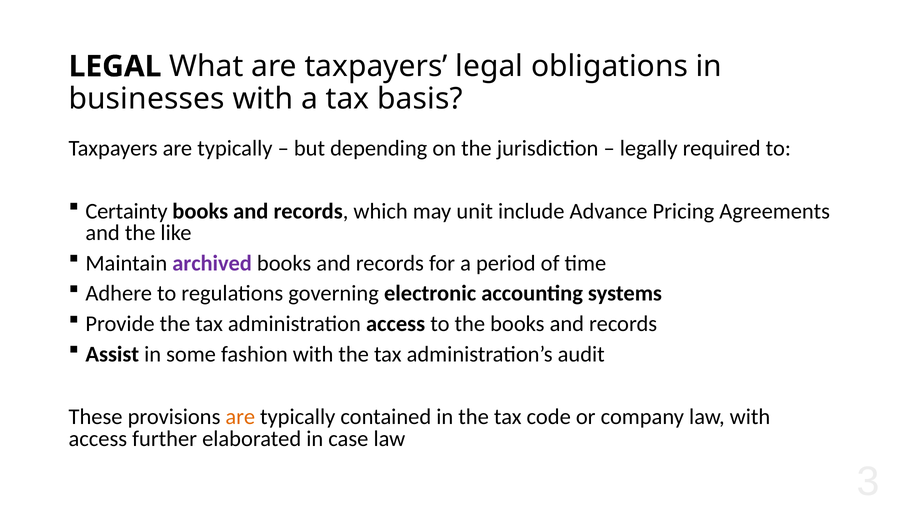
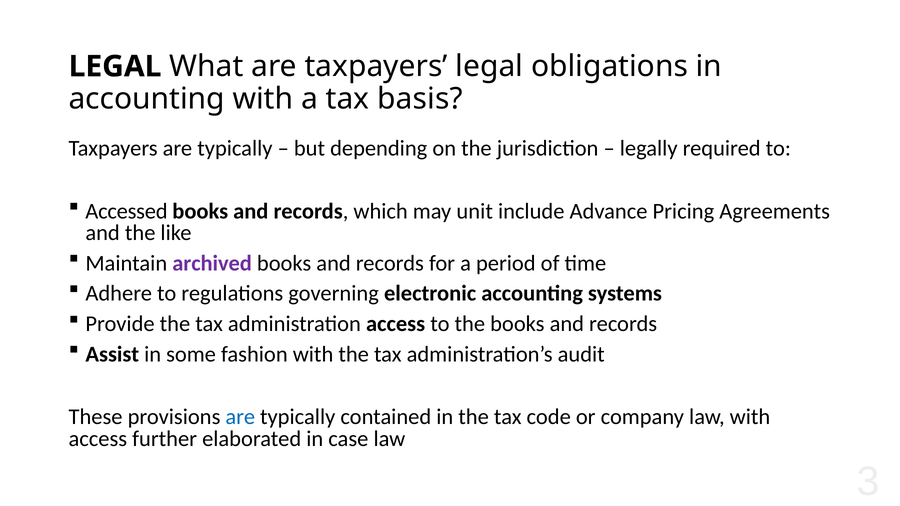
businesses: businesses -> accounting (147, 99)
Certainty: Certainty -> Accessed (126, 211)
are colour: orange -> blue (240, 417)
